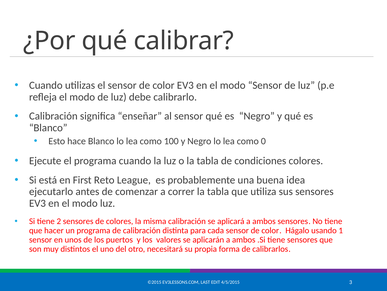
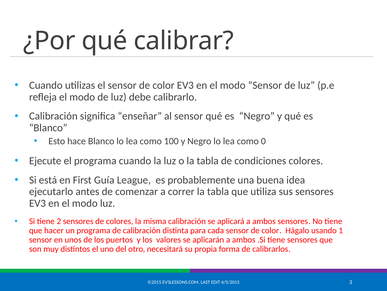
Reto: Reto -> Guía (104, 179)
